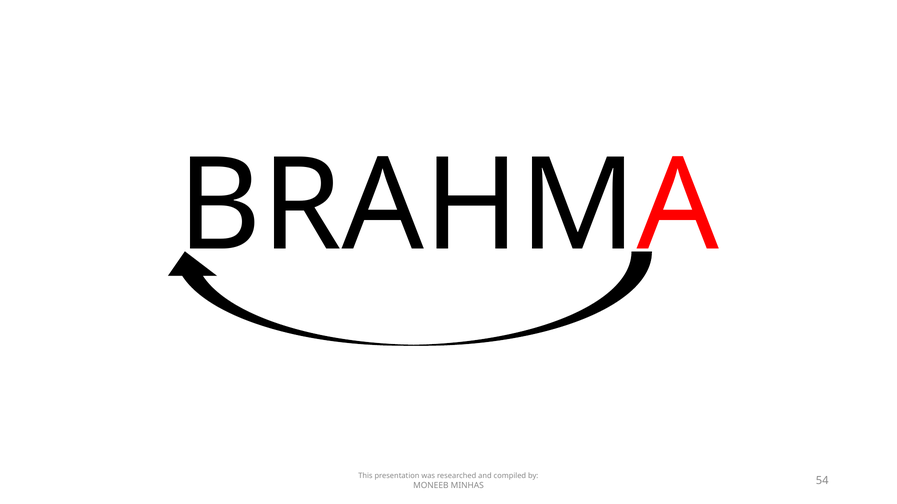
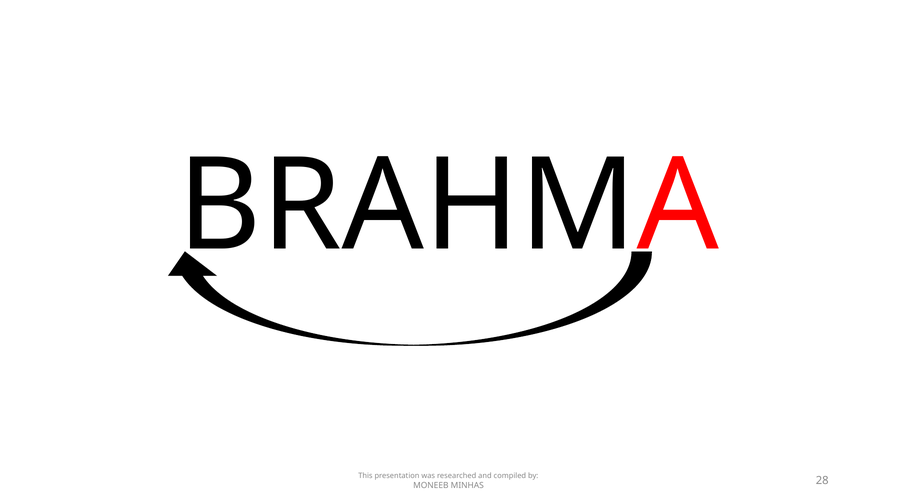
54: 54 -> 28 (822, 481)
